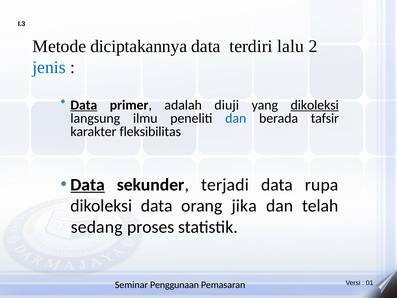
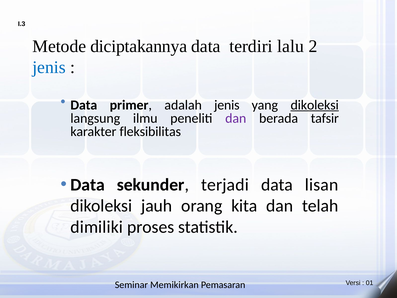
Data underline: present -> none (84, 105)
adalah diuji: diuji -> jenis (227, 105)
dan colour: blue -> purple (236, 118)
Data underline: present -> none (88, 185)
rupa: rupa -> lisan (322, 185)
dikoleksi data: data -> jauh (157, 206)
jika: jika -> kita (244, 206)
sedang: sedang -> dimiliki (97, 227)
Penggunaan: Penggunaan -> Memikirkan (174, 285)
